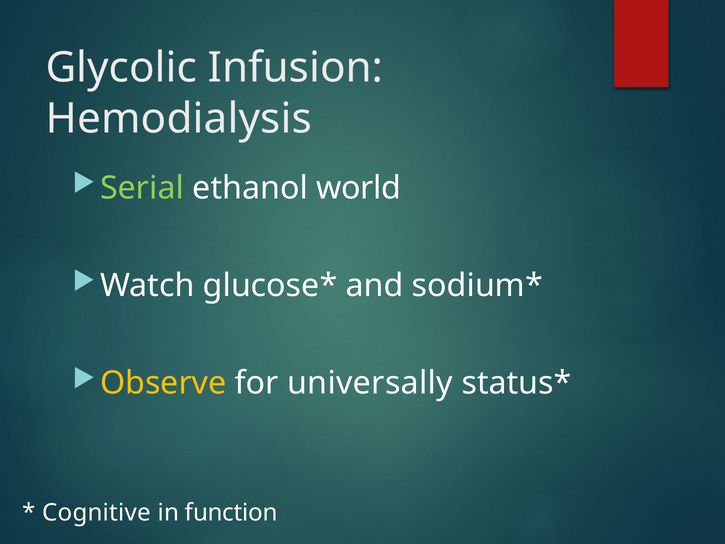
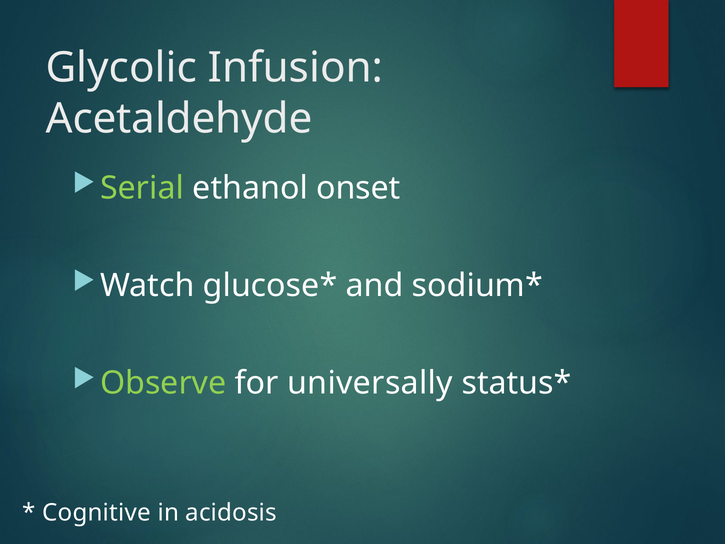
Hemodialysis: Hemodialysis -> Acetaldehyde (179, 119)
world: world -> onset (358, 188)
Observe colour: yellow -> light green (163, 383)
function: function -> acidosis (231, 512)
